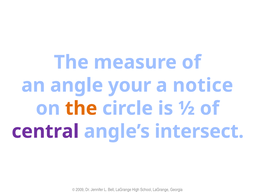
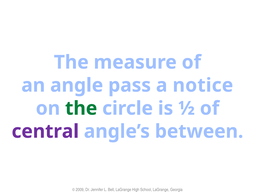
your: your -> pass (130, 85)
the colour: orange -> green (81, 108)
intersect: intersect -> between (199, 131)
